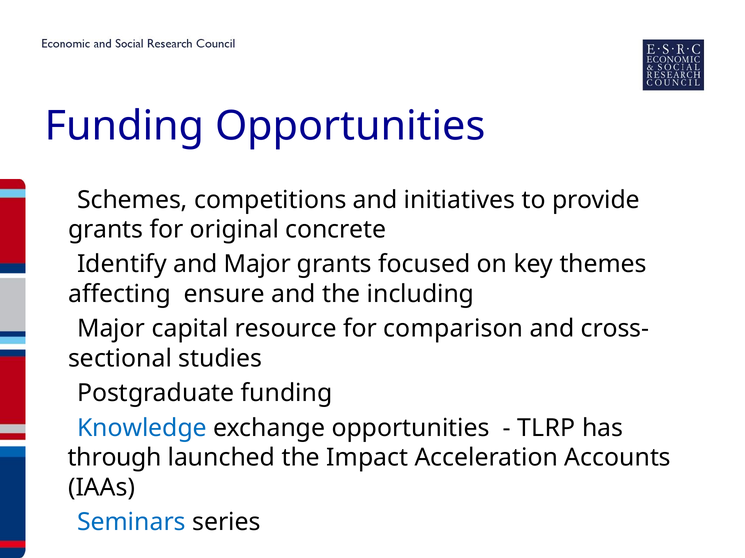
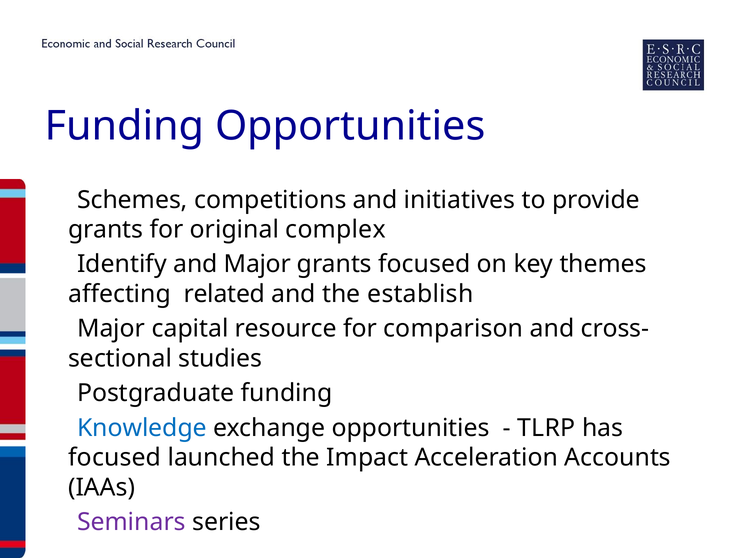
concrete: concrete -> complex (336, 230)
ensure: ensure -> related (224, 294)
including: including -> establish (420, 294)
through: through -> focused (115, 458)
Seminars colour: blue -> purple (131, 523)
